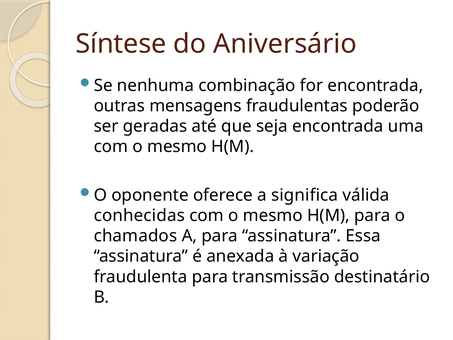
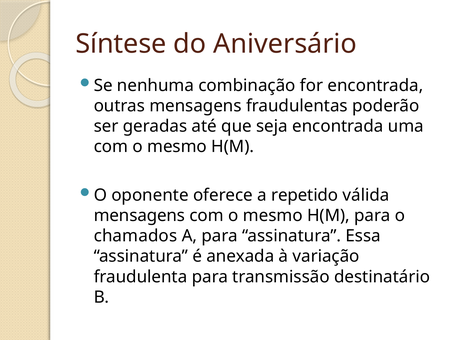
significa: significa -> repetido (305, 195)
conhecidas: conhecidas -> mensagens (139, 215)
